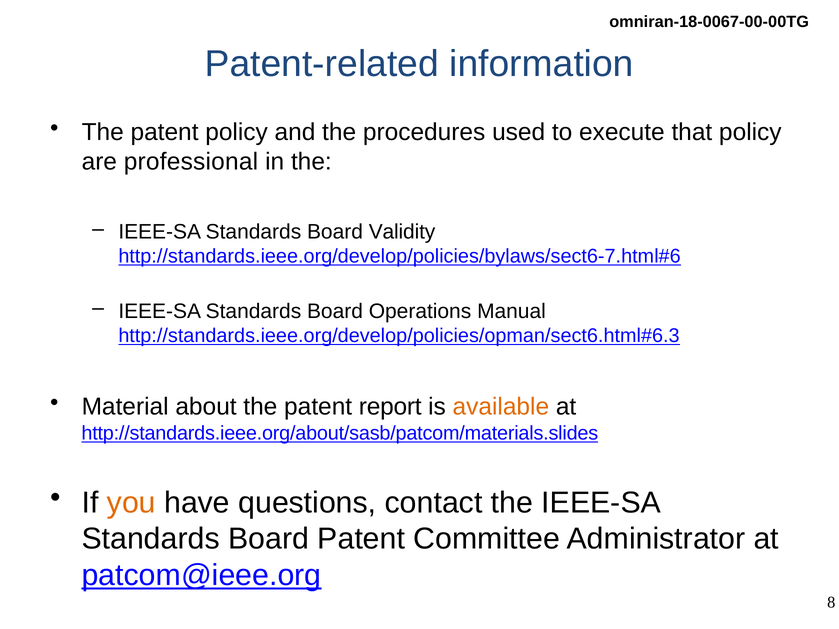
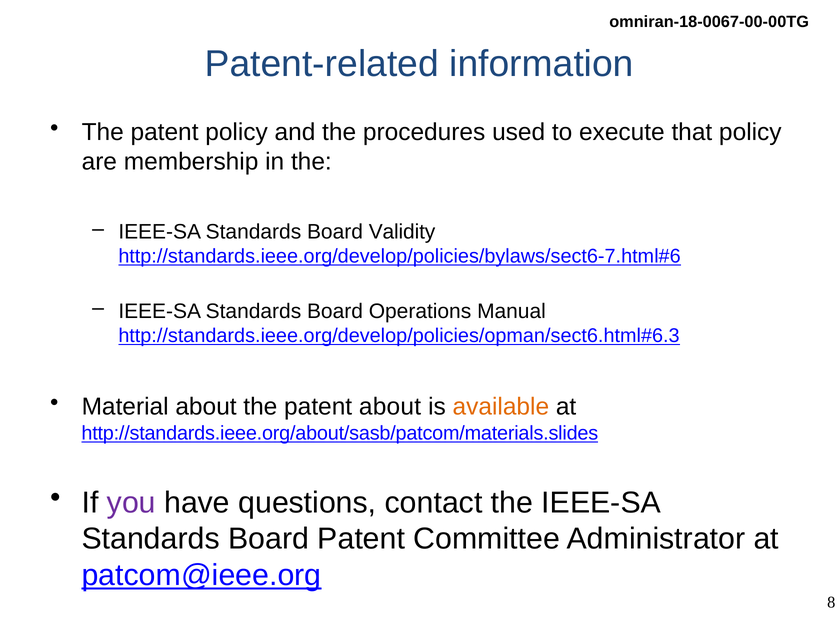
professional: professional -> membership (191, 162)
patent report: report -> about (390, 407)
you colour: orange -> purple (131, 503)
